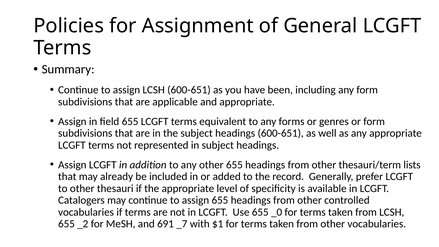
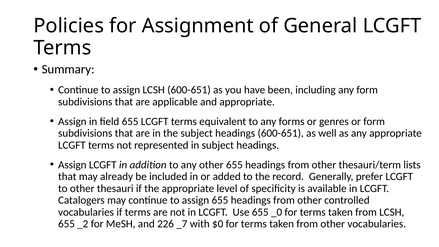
691: 691 -> 226 (166, 224)
$1: $1 -> $0 (218, 224)
